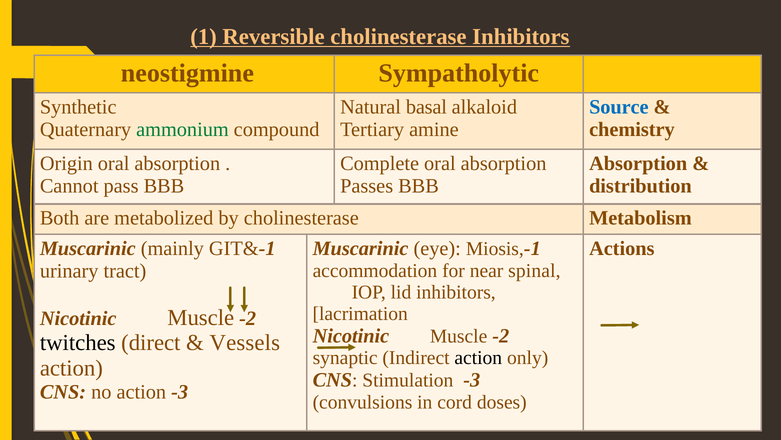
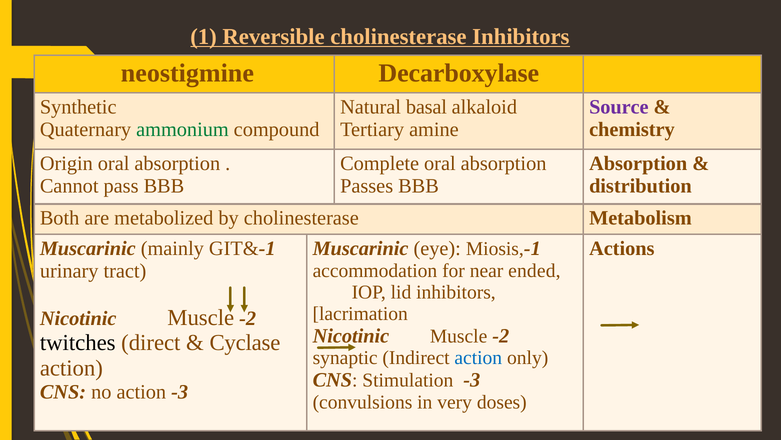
Sympatholytic: Sympatholytic -> Decarboxylase (459, 73)
Source colour: blue -> purple (619, 107)
spinal: spinal -> ended (534, 270)
Vessels: Vessels -> Cyclase (245, 342)
action colour: black -> blue (478, 357)
cord: cord -> very (455, 402)
